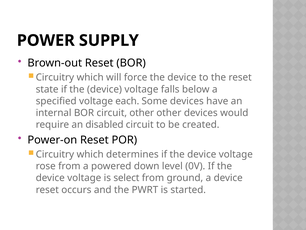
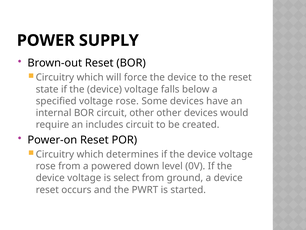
specified voltage each: each -> rose (127, 101)
disabled: disabled -> includes (104, 124)
